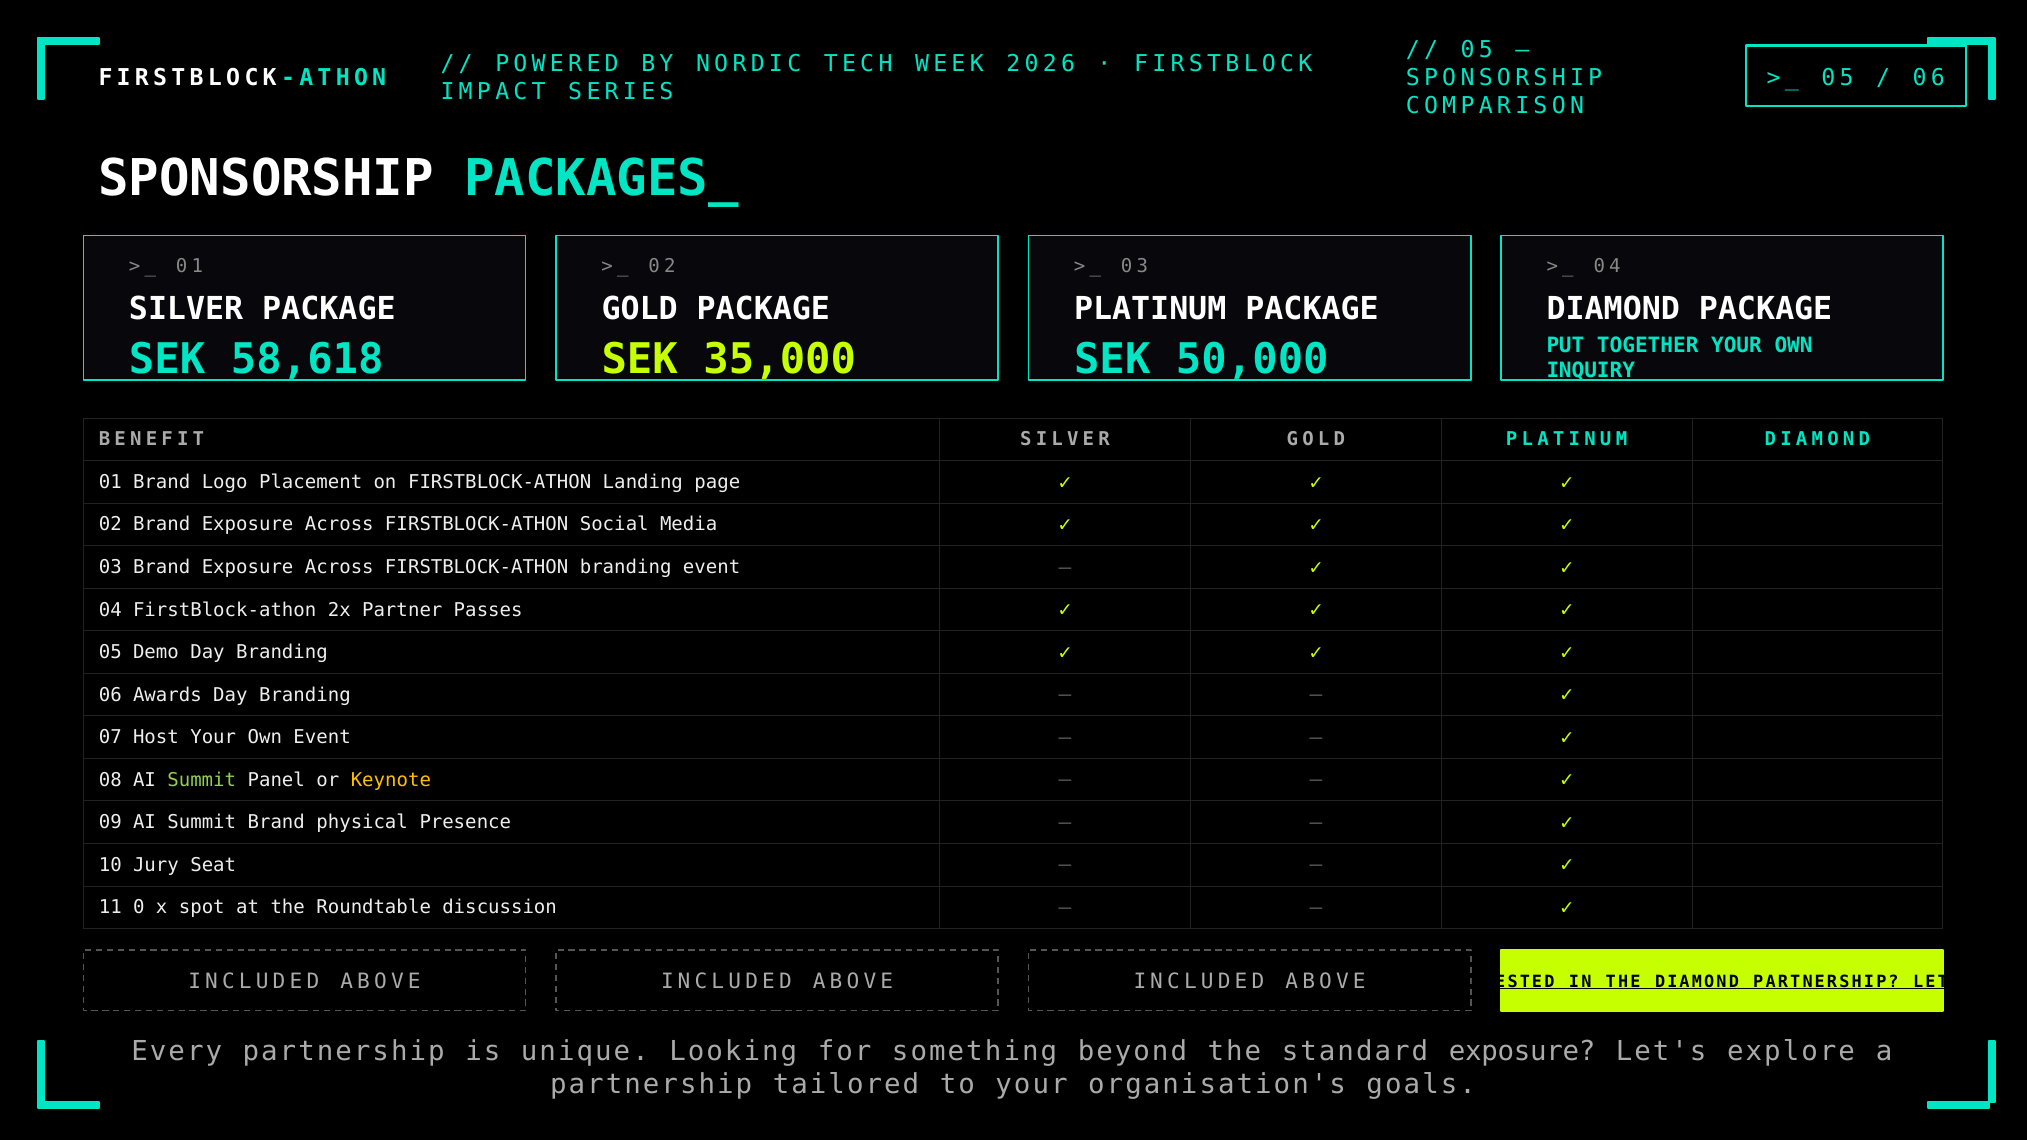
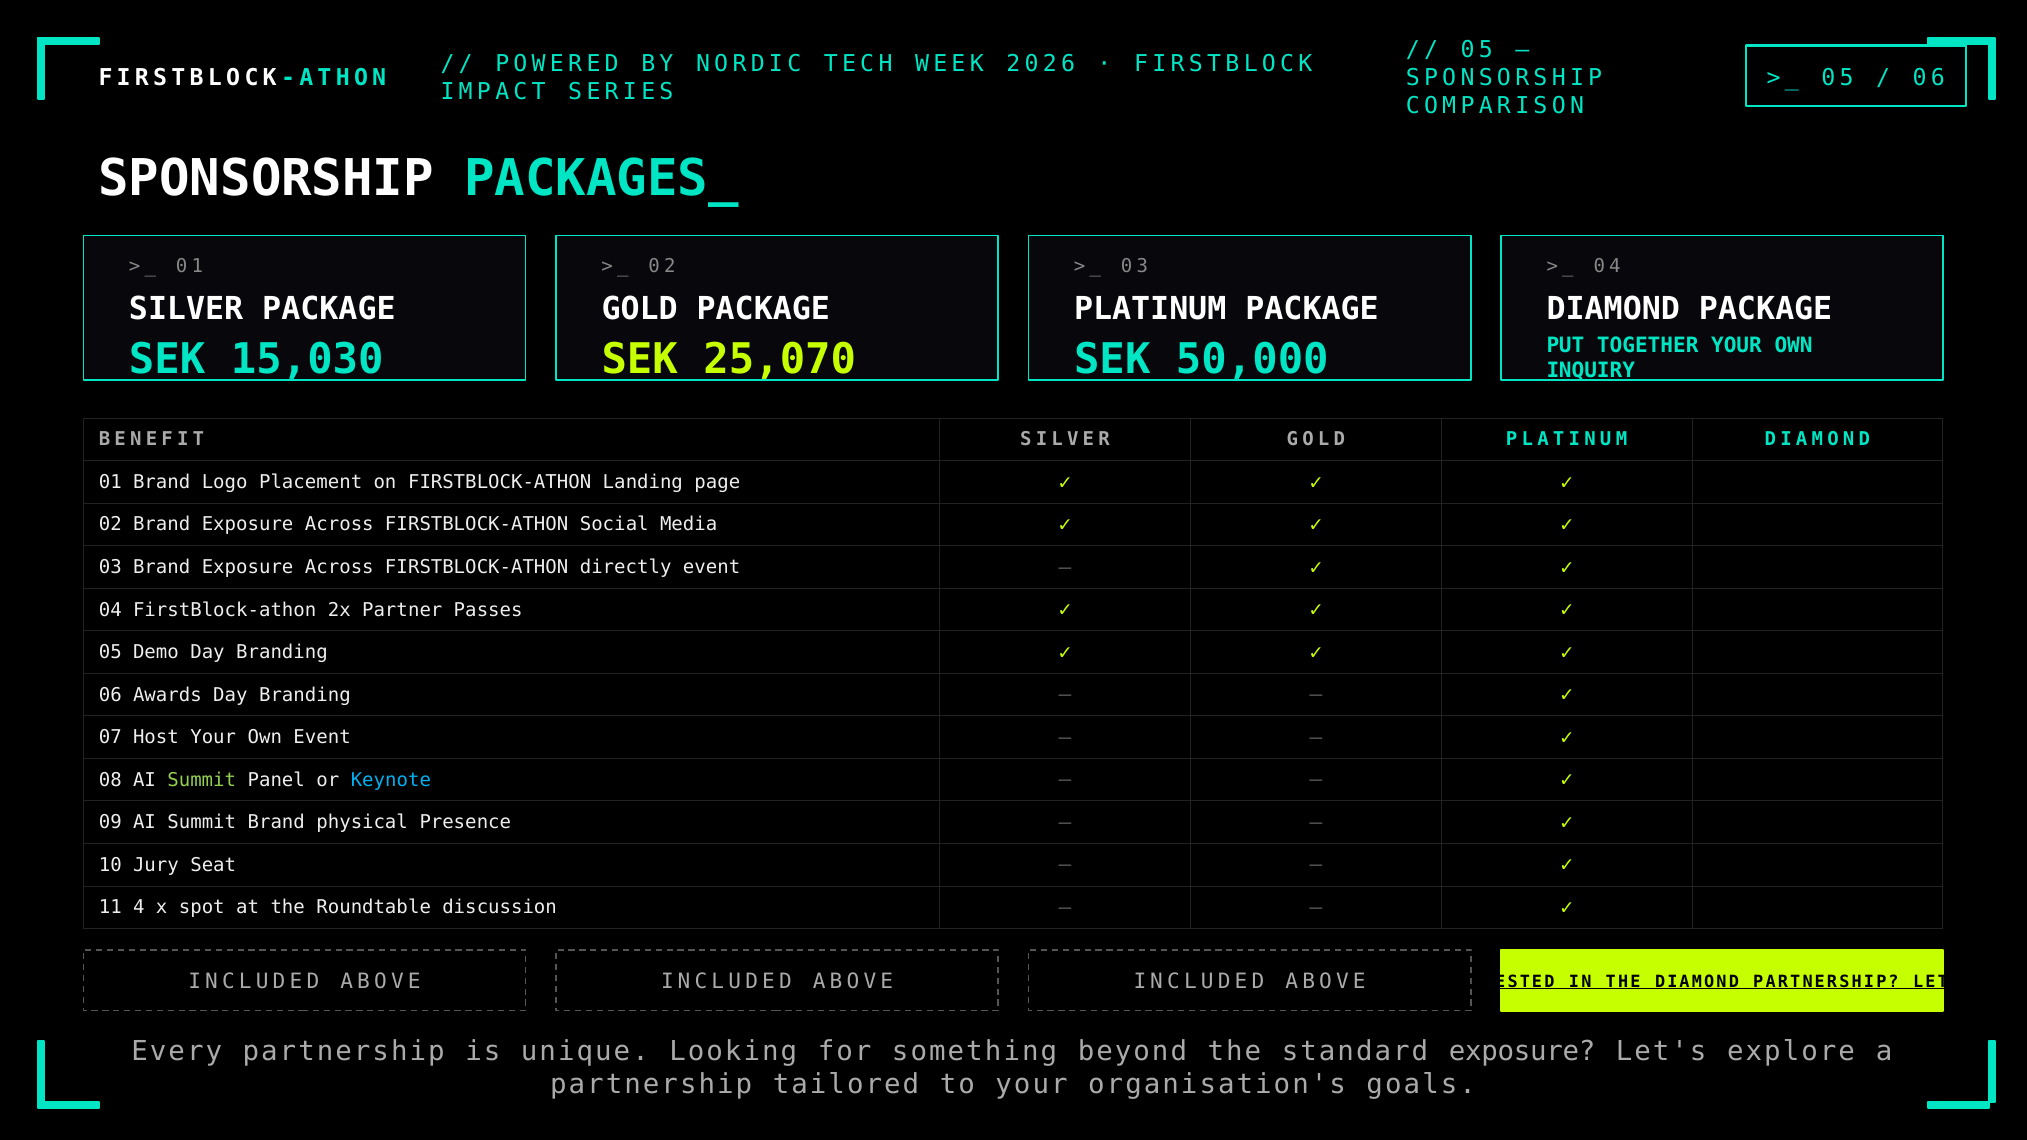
58,618: 58,618 -> 15,030 (307, 359)
35,000: 35,000 -> 25,070 (780, 359)
FIRSTBLOCK-ATHON branding: branding -> directly (626, 567)
Keynote colour: yellow -> light blue (391, 780)
0: 0 -> 4 (139, 908)
